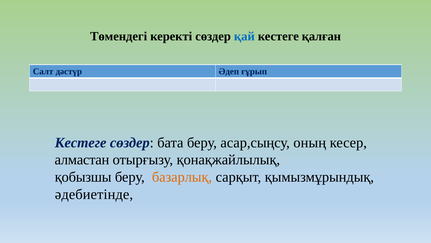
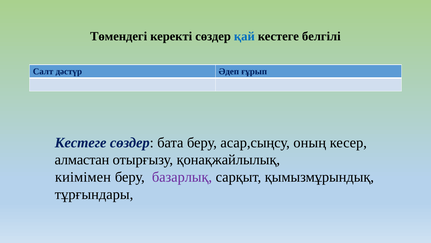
қалған: қалған -> белгілі (321, 36)
қобызшы: қобызшы -> киімімен (83, 177)
базарлық colour: orange -> purple (182, 177)
әдебиетінде: әдебиетінде -> тұрғындары (94, 194)
